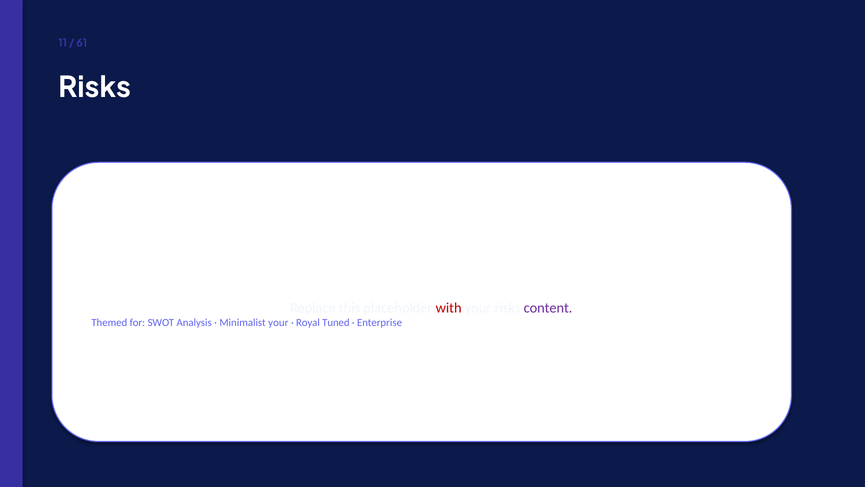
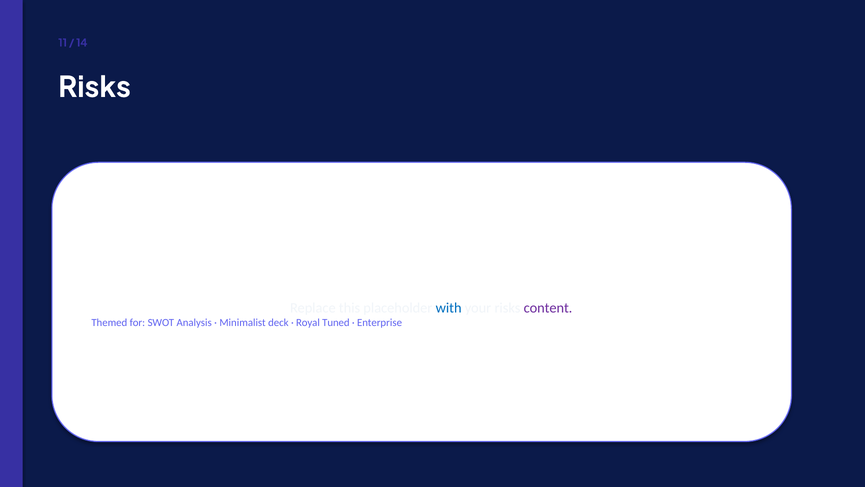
61: 61 -> 14 (82, 43)
with colour: red -> blue (449, 308)
Minimalist your: your -> deck (278, 322)
